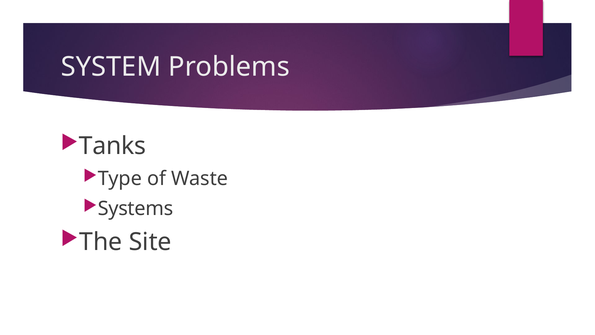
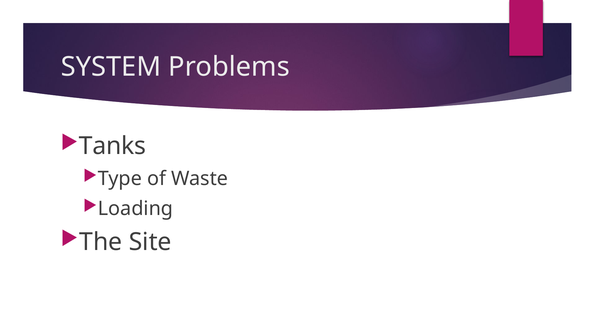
Systems: Systems -> Loading (135, 209)
